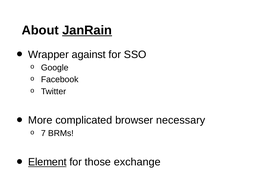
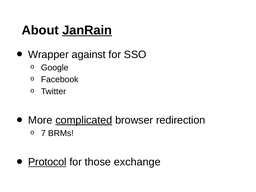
complicated underline: none -> present (84, 120)
necessary: necessary -> redirection (181, 120)
Element: Element -> Protocol (47, 162)
